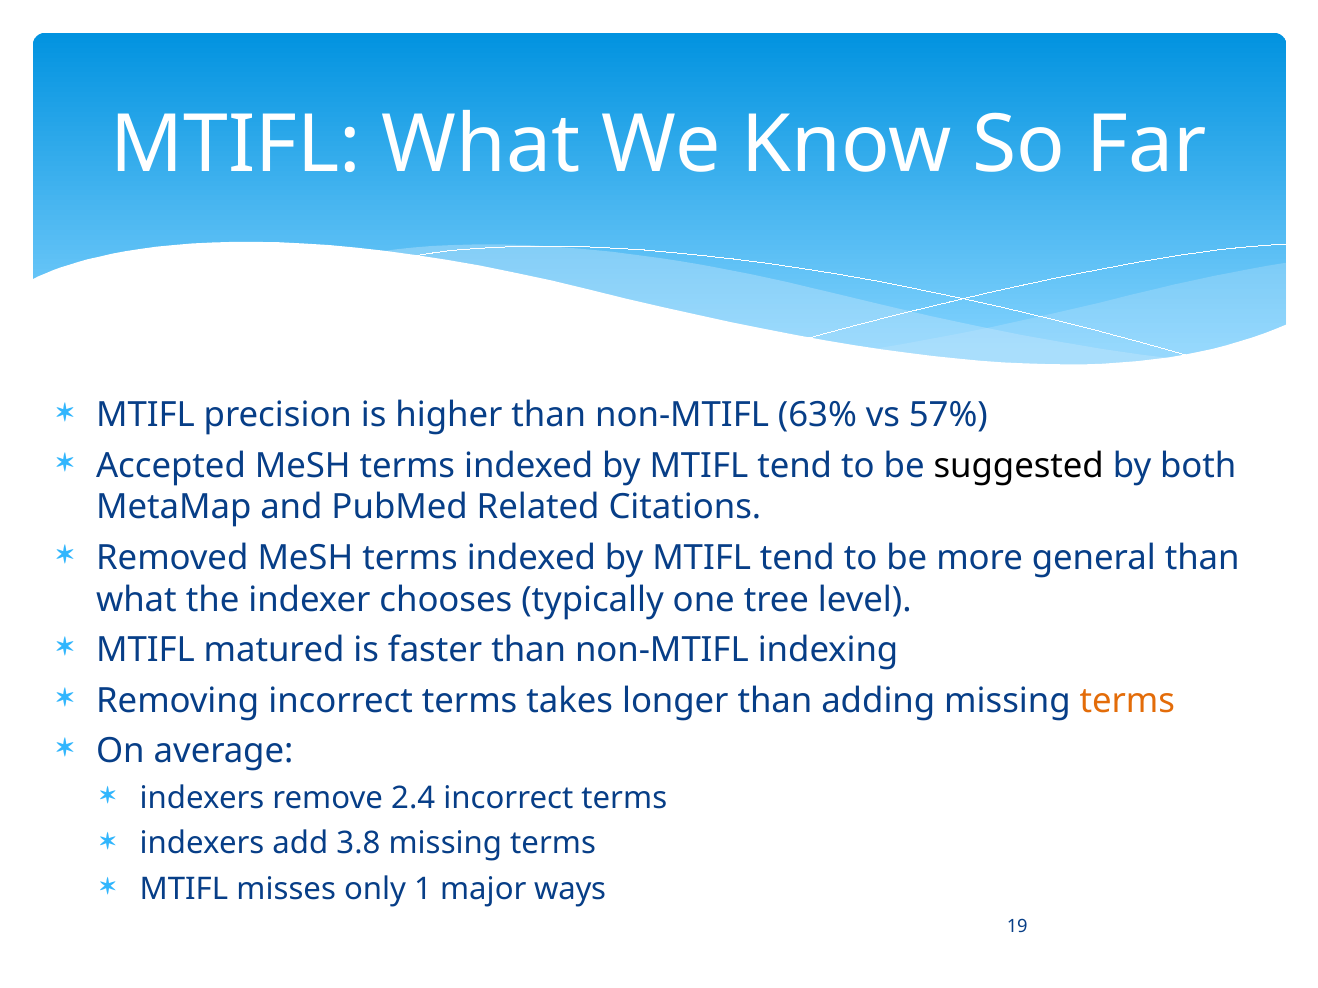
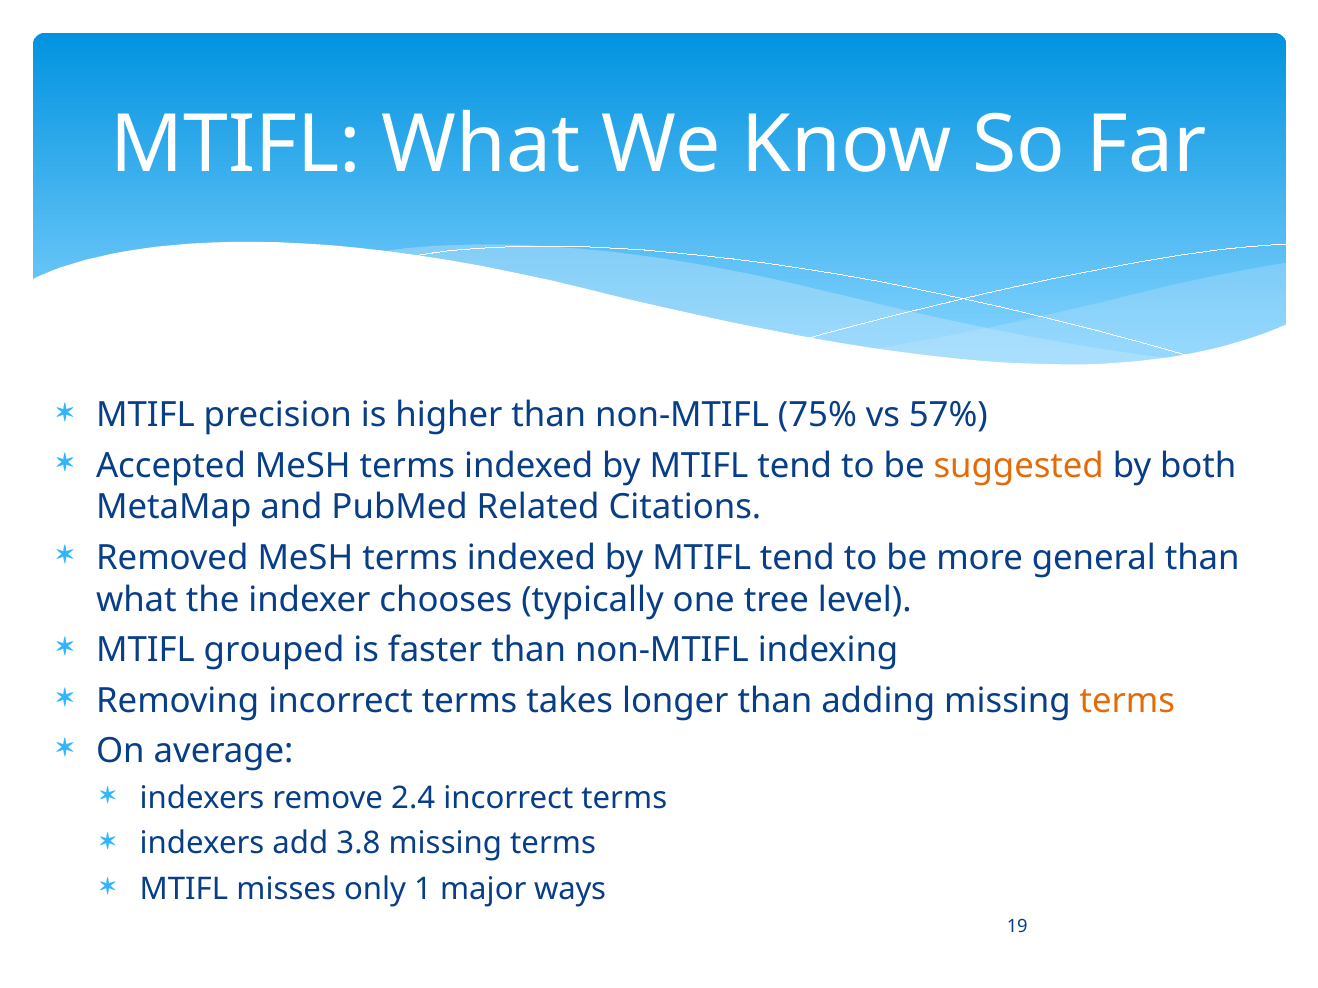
63%: 63% -> 75% (817, 416)
suggested colour: black -> orange (1019, 466)
matured: matured -> grouped (274, 650)
